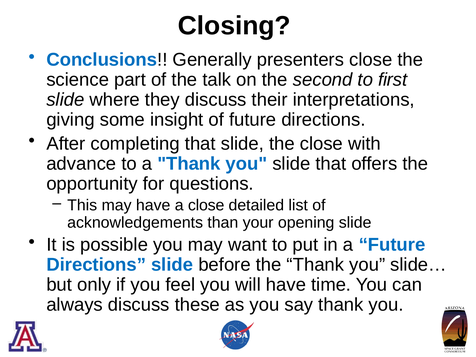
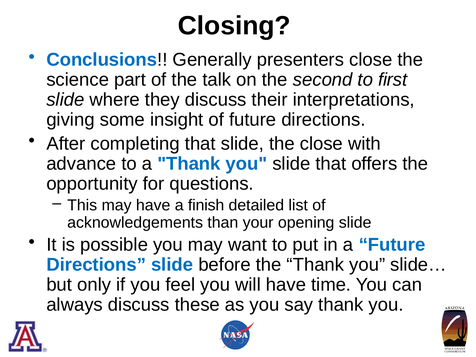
a close: close -> finish (206, 205)
